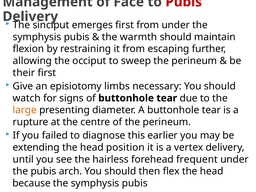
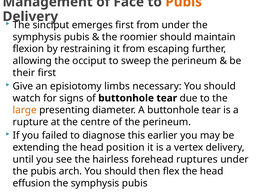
Pubis colour: red -> orange (184, 2)
warmth: warmth -> roomier (139, 37)
frequent: frequent -> ruptures (197, 159)
because: because -> effusion (32, 183)
